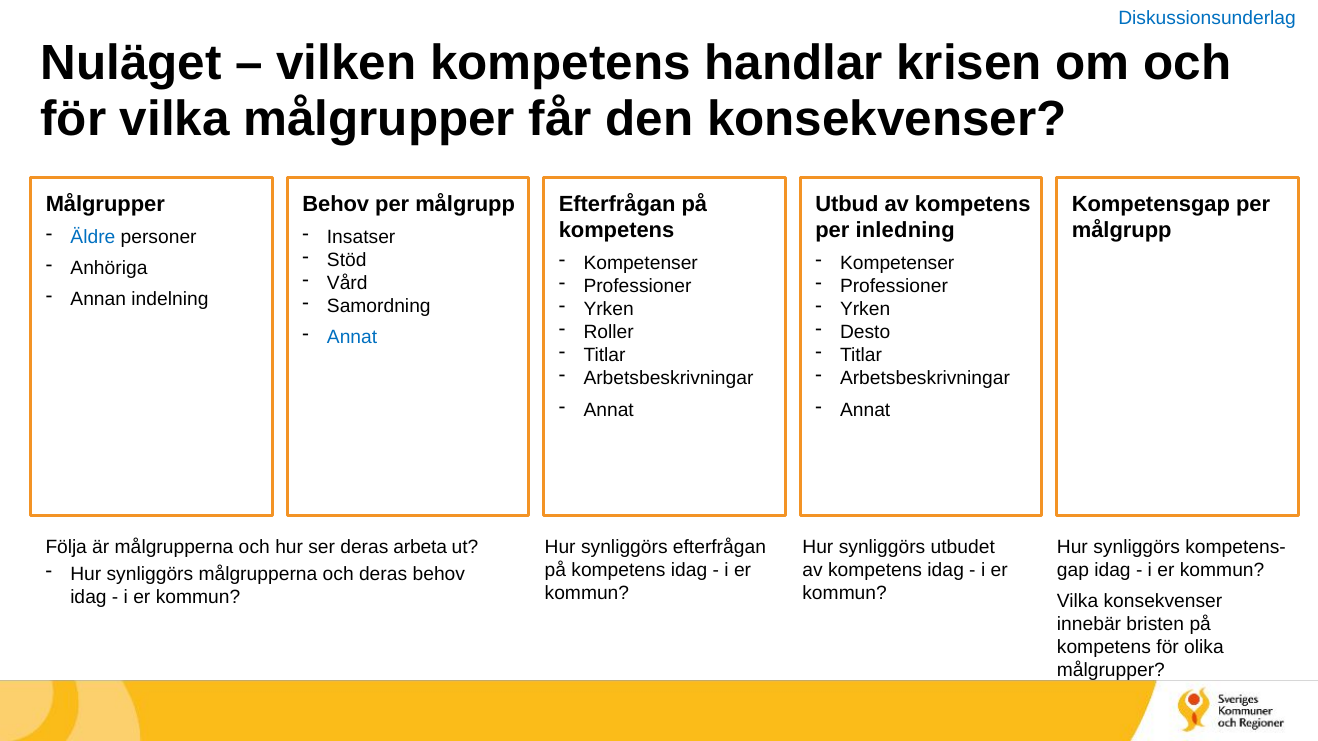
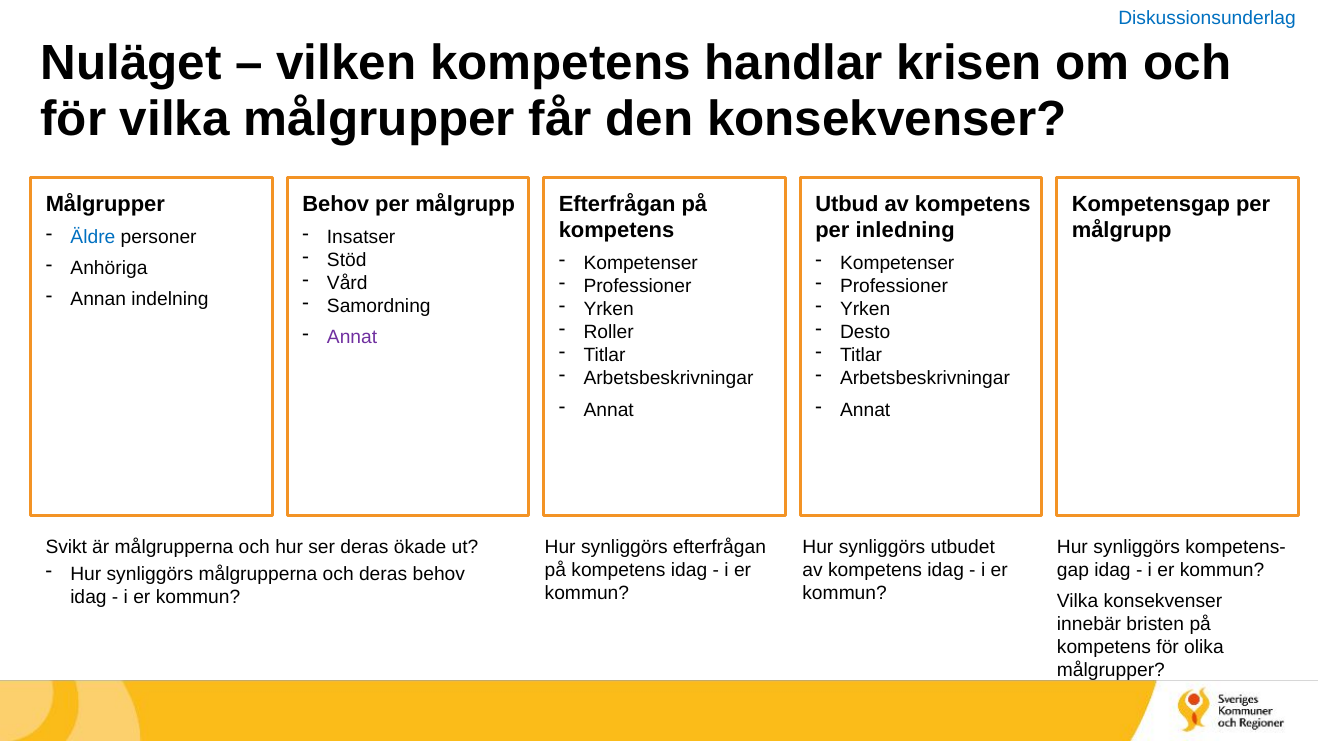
Annat colour: blue -> purple (352, 338)
Följa: Följa -> Svikt (66, 547)
arbeta: arbeta -> ökade (420, 547)
